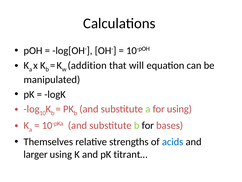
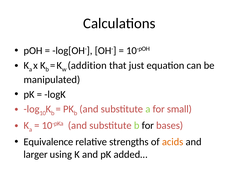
will: will -> just (137, 65)
for using: using -> small (179, 109)
Themselves: Themselves -> Equivalence (48, 142)
acids colour: blue -> orange (173, 142)
titrant…: titrant… -> added… (130, 154)
